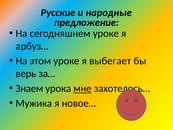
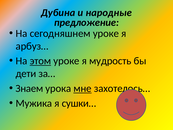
Русские: Русские -> Дубина (58, 13)
этом underline: none -> present (40, 61)
выбегает: выбегает -> мудрость (110, 61)
верь: верь -> дети (26, 73)
новое…: новое… -> сушки… (79, 103)
